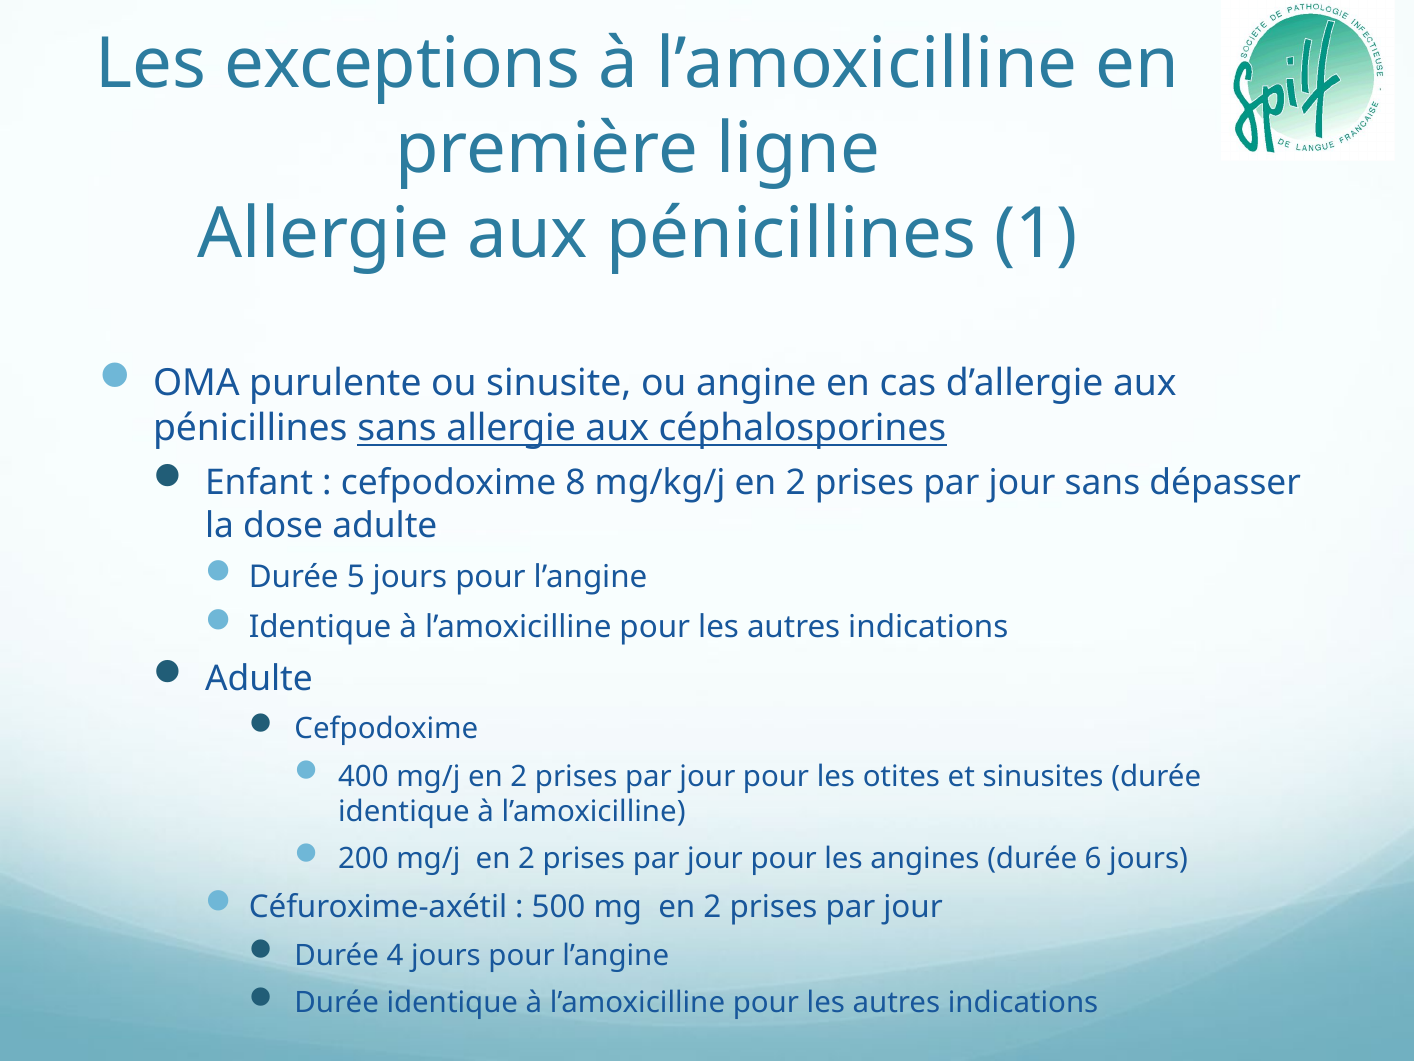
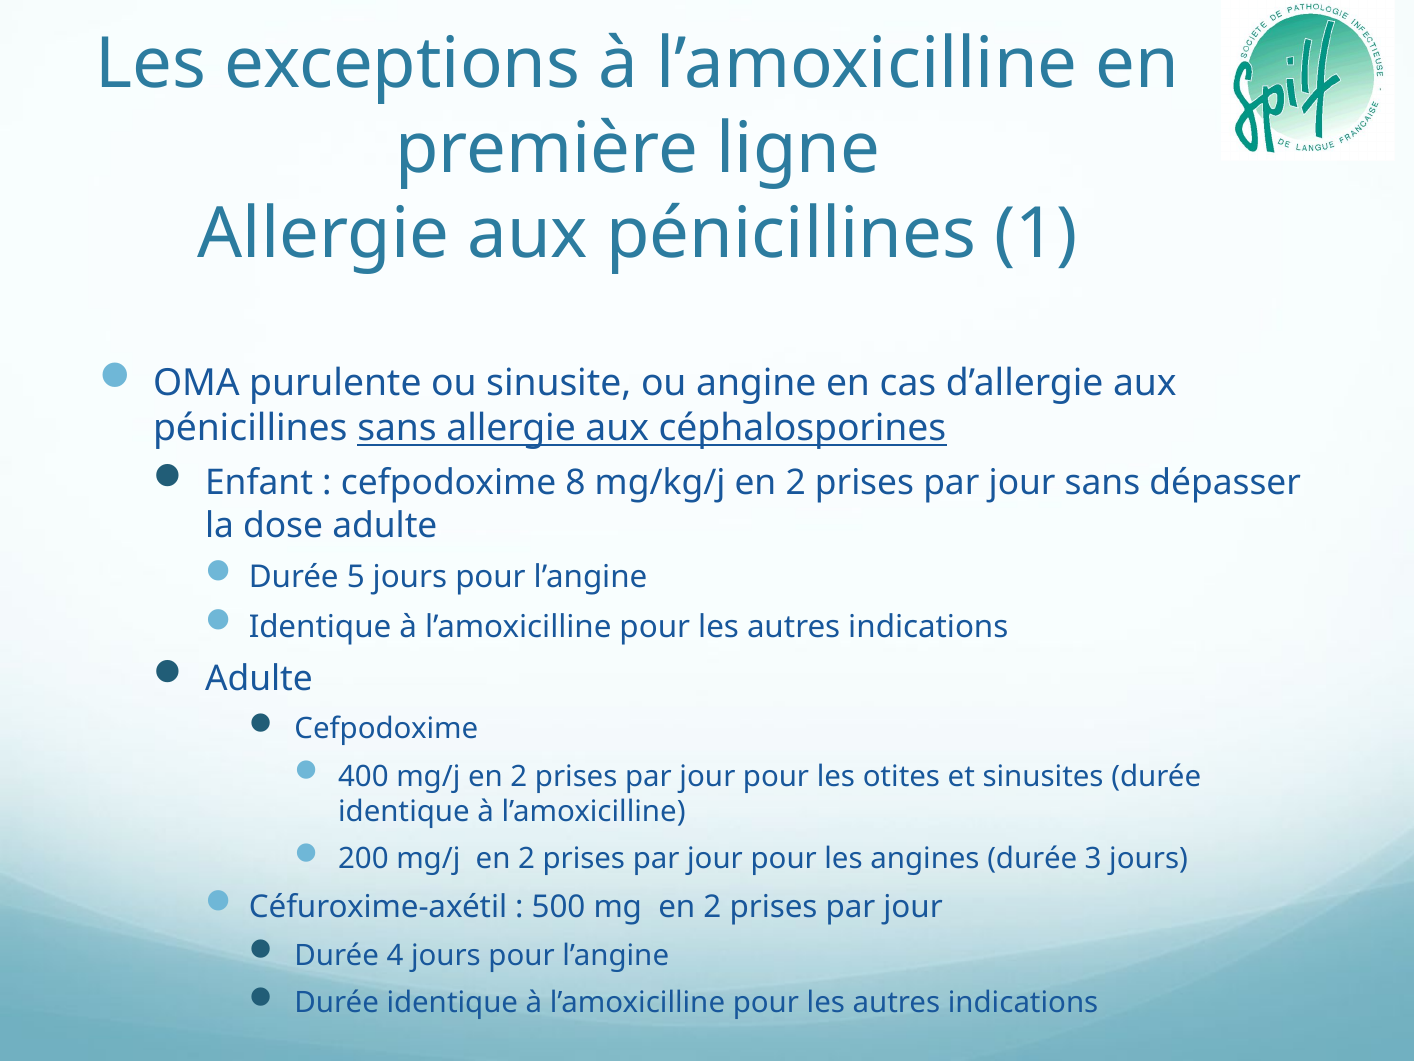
6: 6 -> 3 (1093, 858)
